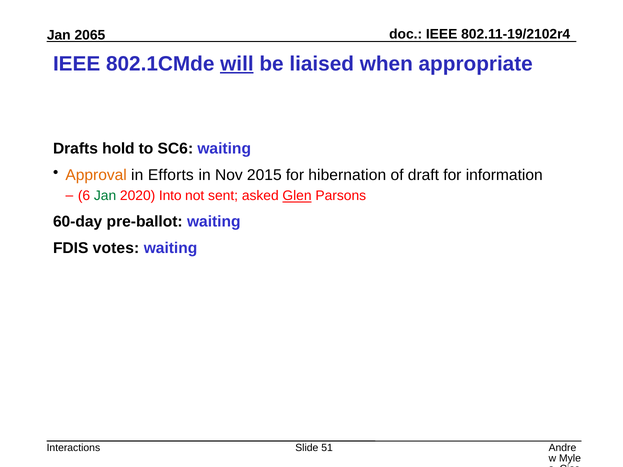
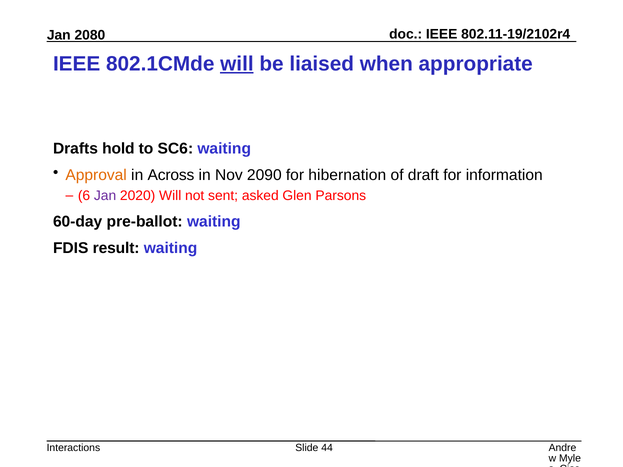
2065: 2065 -> 2080 (90, 35)
Efforts: Efforts -> Across (171, 175)
2015: 2015 -> 2090 (264, 175)
Jan colour: green -> purple (105, 196)
2020 Into: Into -> Will (170, 196)
Glen underline: present -> none (297, 196)
votes: votes -> result (116, 248)
51: 51 -> 44 (327, 448)
